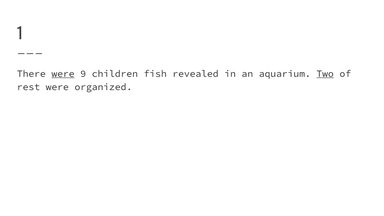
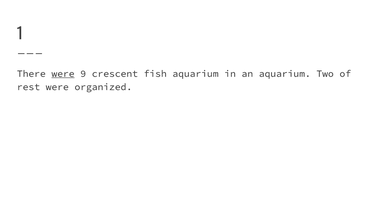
children: children -> crescent (115, 74)
fish revealed: revealed -> aquarium (195, 74)
Two underline: present -> none (325, 74)
